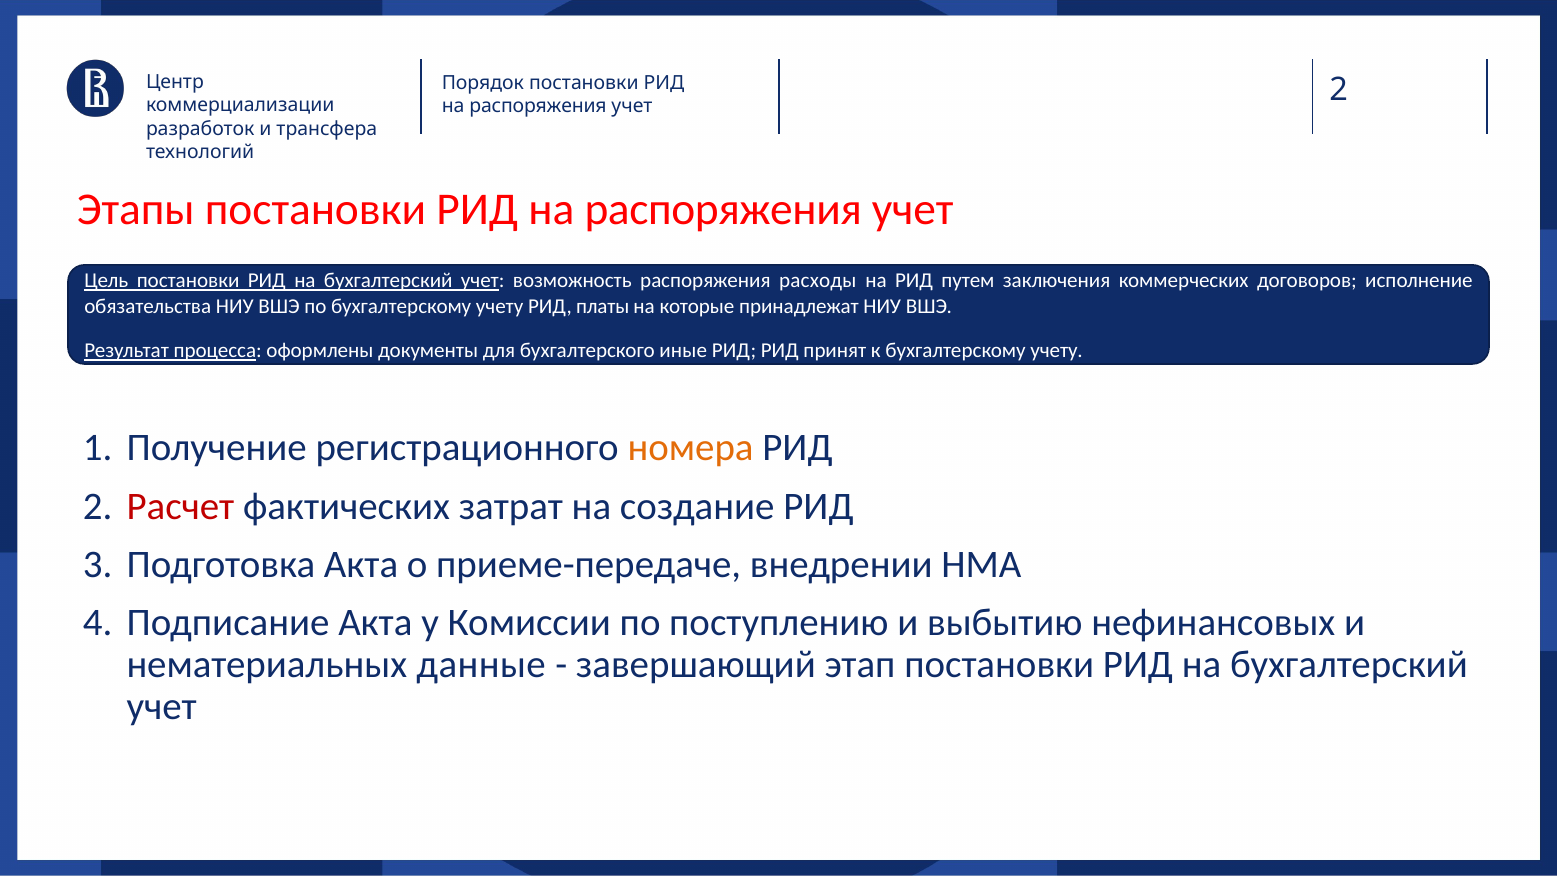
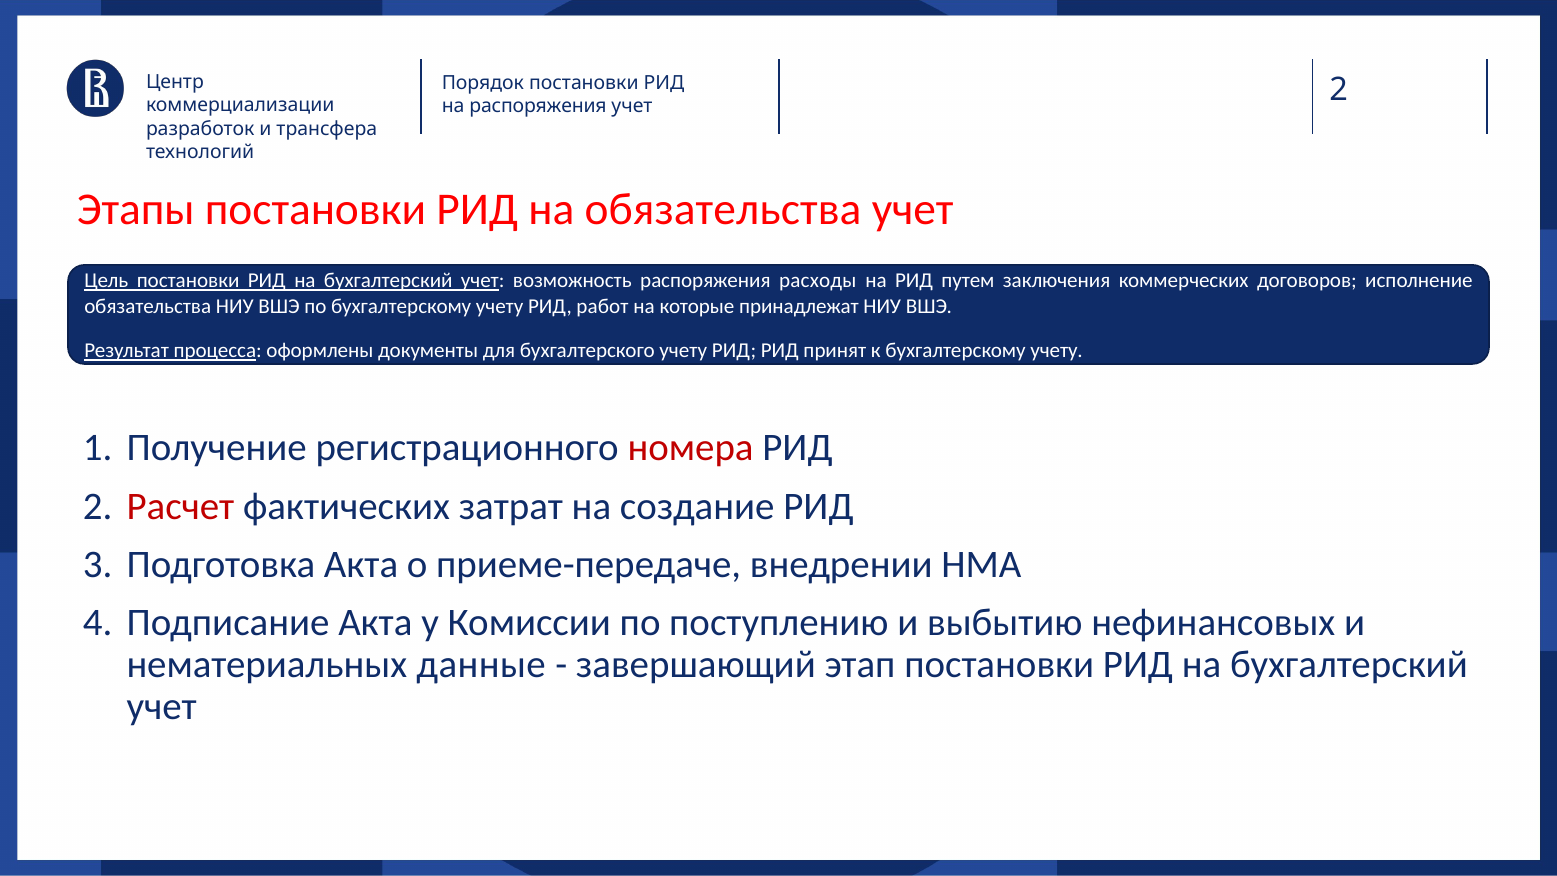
распоряжения: распоряжения -> обязательства (723, 210)
платы: платы -> работ (603, 306)
бухгалтерского иные: иные -> учету (683, 351)
номера colour: orange -> red (691, 448)
